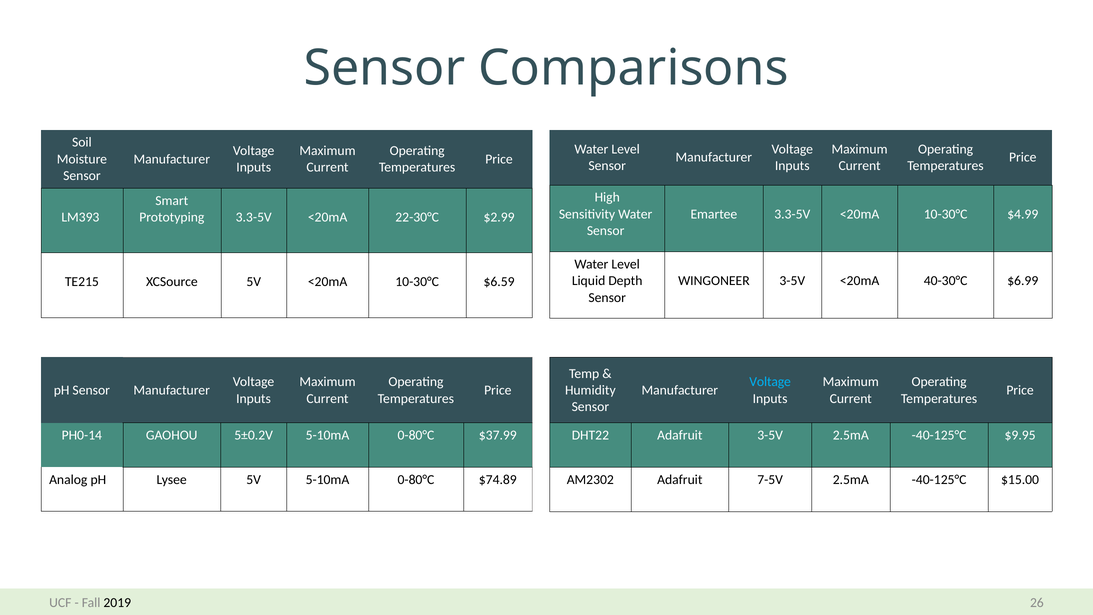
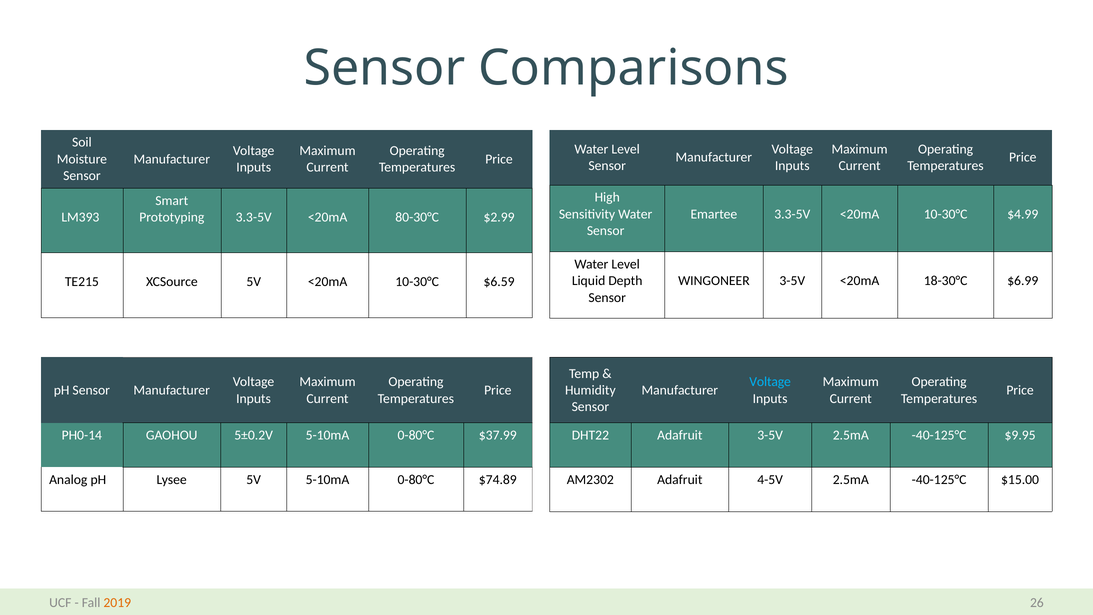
22-30°C: 22-30°C -> 80-30°C (417, 217)
40-30°C: 40-30°C -> 18-30°C (946, 281)
7-5V: 7-5V -> 4-5V (770, 480)
2019 colour: black -> orange (117, 603)
